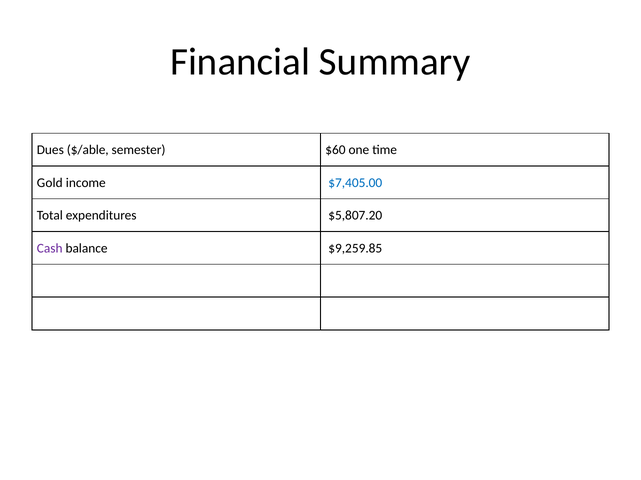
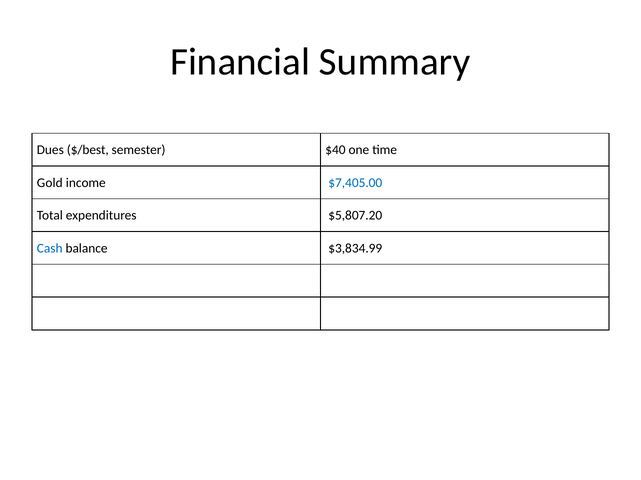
$/able: $/able -> $/best (88, 150)
$60: $60 -> $40 (335, 150)
Cash colour: purple -> blue (50, 249)
$9,259.85: $9,259.85 -> $3,834.99 (355, 249)
